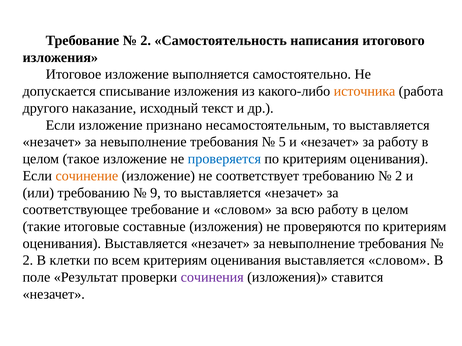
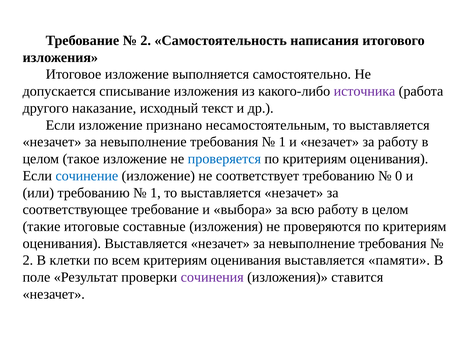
источника colour: orange -> purple (365, 91)
5: 5 -> 1 (282, 142)
сочинение colour: orange -> blue (87, 176)
2: 2 -> 0 (399, 176)
9: 9 -> 1 (155, 193)
и словом: словом -> выбора (243, 210)
выставляется словом: словом -> памяти (399, 261)
